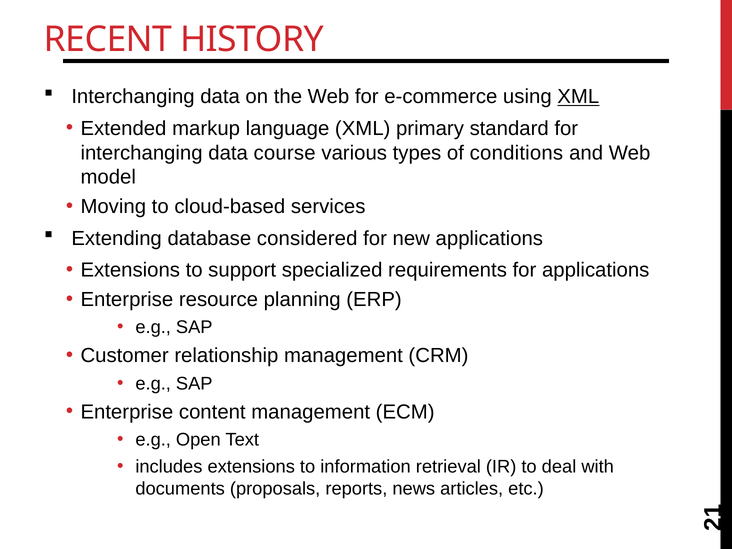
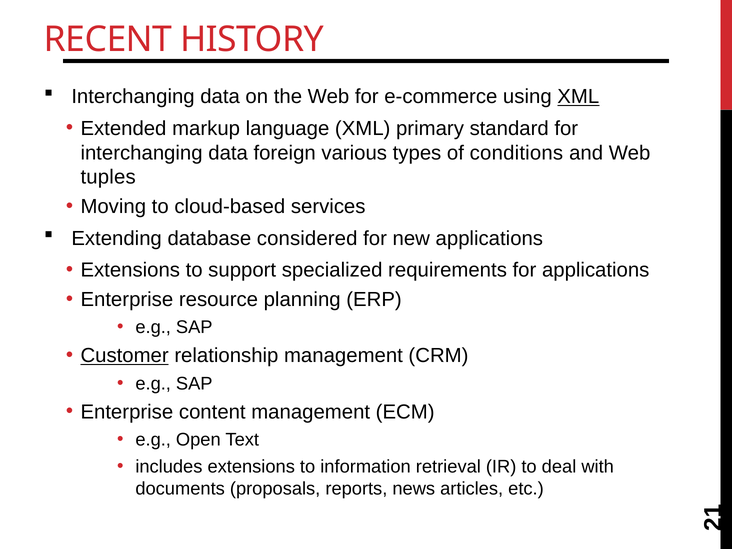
course: course -> foreign (285, 153)
model: model -> tuples (108, 177)
Customer underline: none -> present (125, 356)
